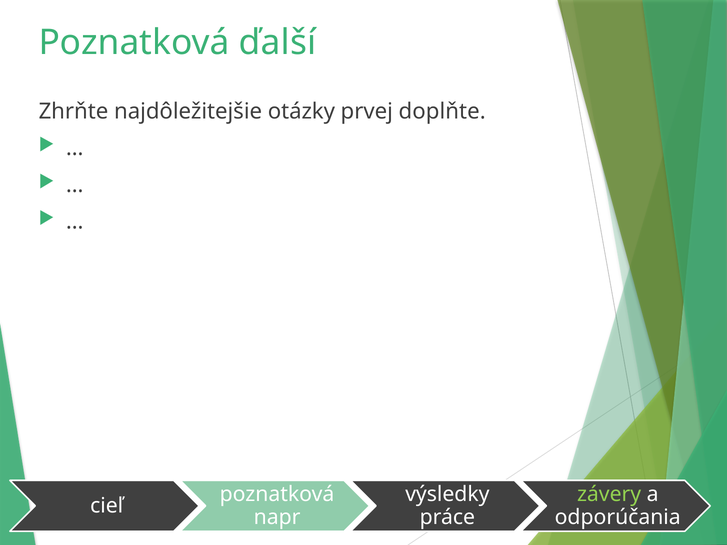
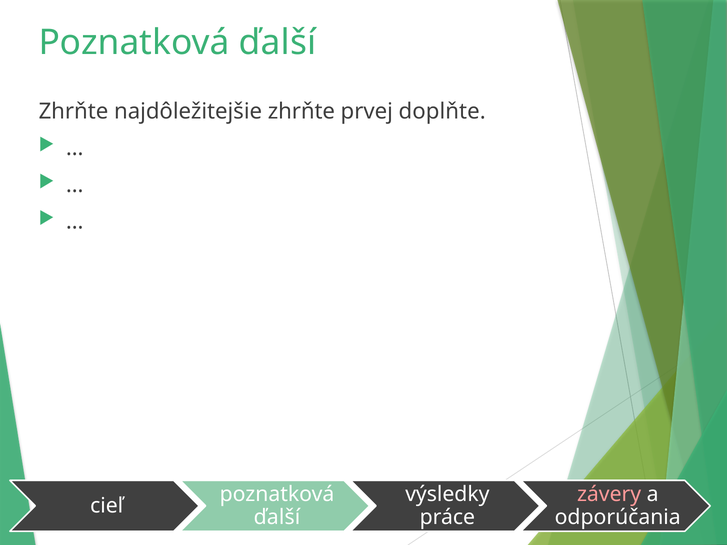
najdôležitejšie otázky: otázky -> zhrňte (301, 111)
závery colour: light green -> pink (609, 494)
napr: napr -> ďalší (277, 517)
